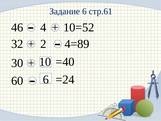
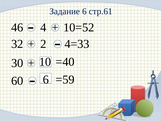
4=89: 4=89 -> 4=33 (77, 44)
=24: =24 -> =59 (65, 79)
